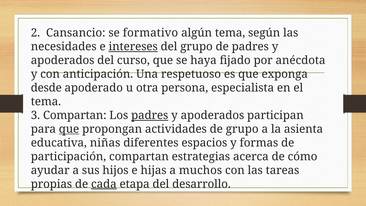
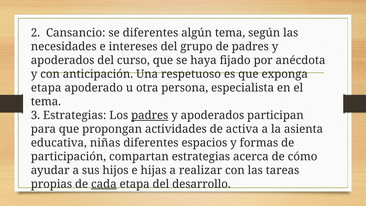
se formativo: formativo -> diferentes (150, 33)
intereses underline: present -> none (133, 47)
desde: desde -> etapa (46, 88)
3 Compartan: Compartan -> Estrategias (75, 115)
que underline: present -> none (69, 129)
de grupo: grupo -> activa (242, 129)
muchos: muchos -> realizar (200, 170)
